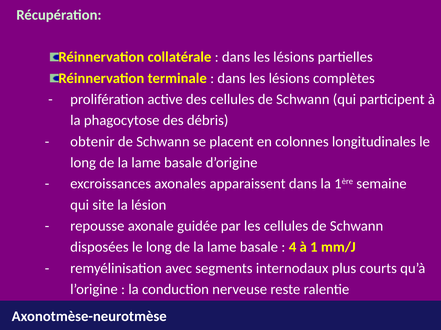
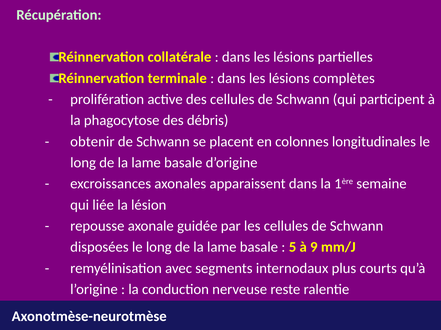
site: site -> liée (103, 205)
4: 4 -> 5 (293, 248)
1: 1 -> 9 (314, 248)
